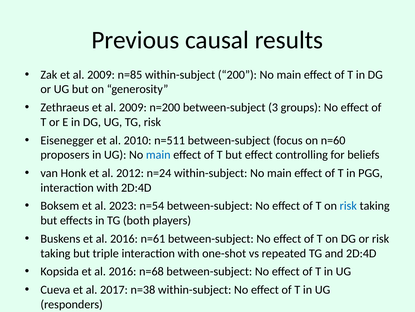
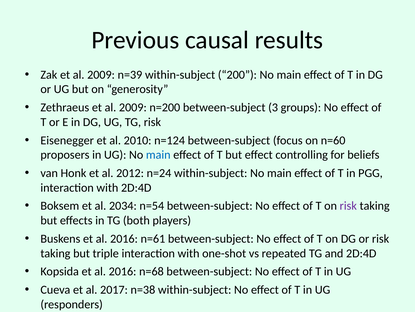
n=85: n=85 -> n=39 (130, 75)
n=511: n=511 -> n=124 (170, 140)
2023: 2023 -> 2034 (123, 205)
risk colour: blue -> purple (348, 205)
